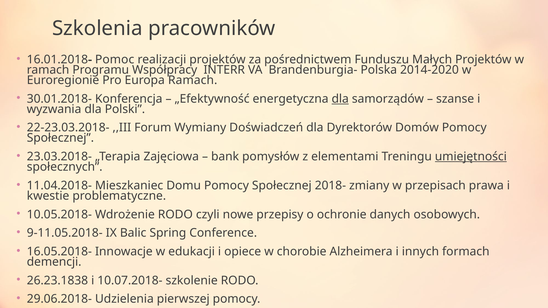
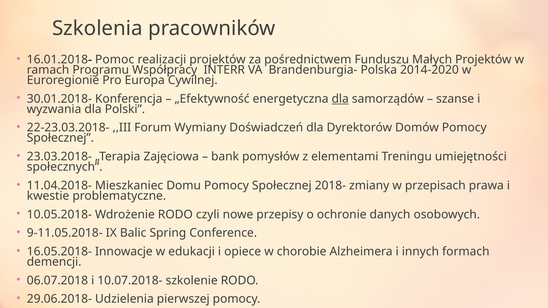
Europa Ramach: Ramach -> Cywilnej (193, 80)
umiejętności underline: present -> none (471, 157)
26.23.1838: 26.23.1838 -> 06.07.2018 (57, 281)
